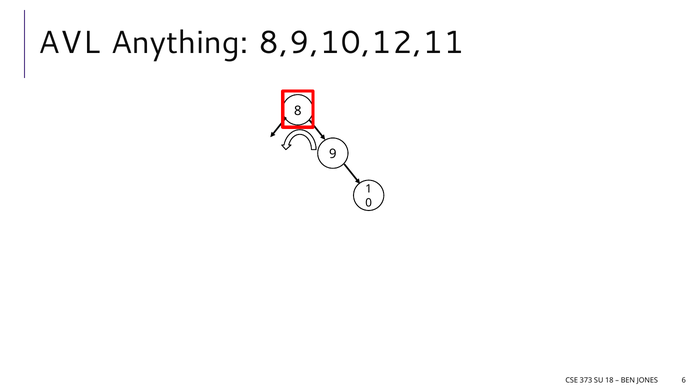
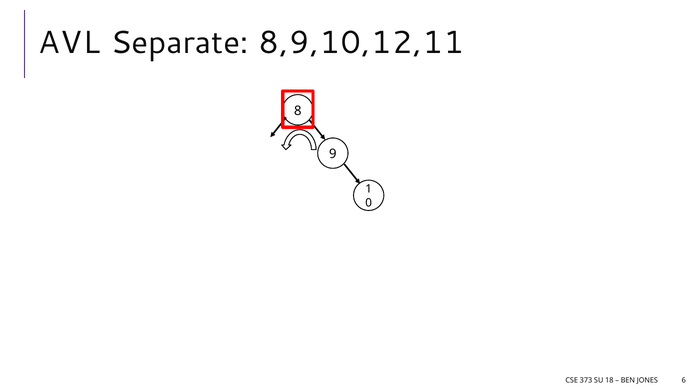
Anything: Anything -> Separate (180, 43)
